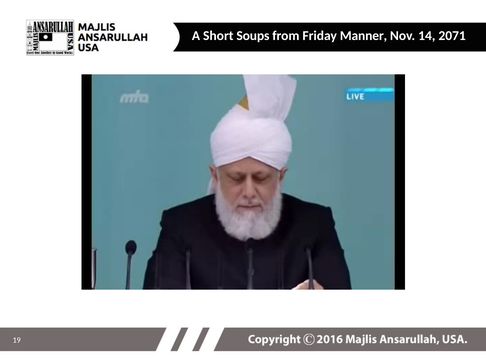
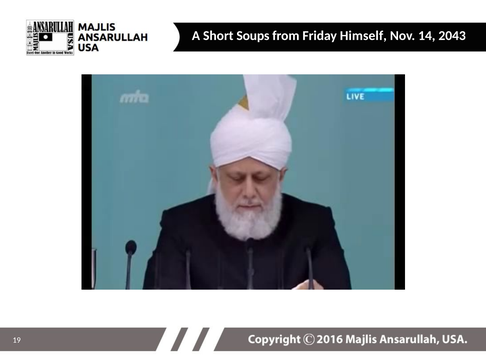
Manner: Manner -> Himself (363, 36)
2071: 2071 -> 2043 (452, 36)
